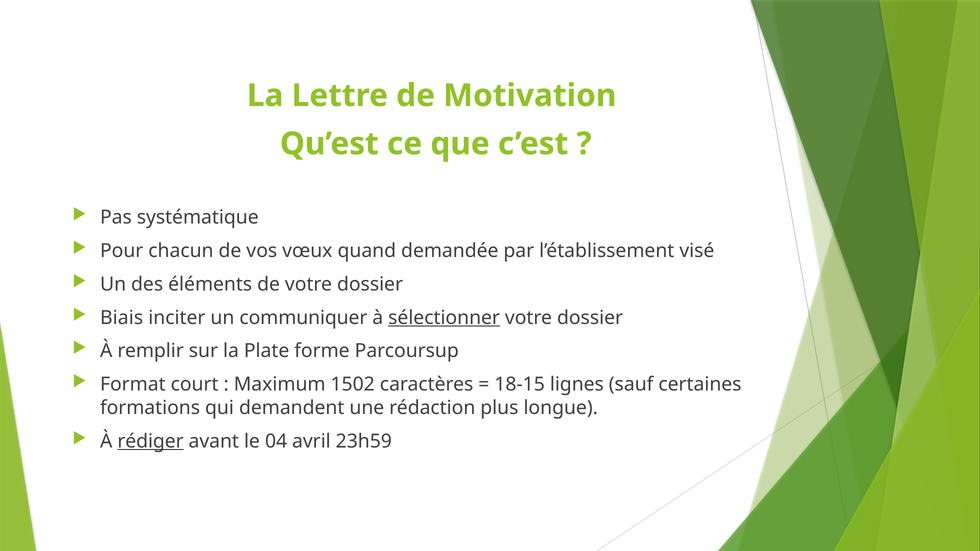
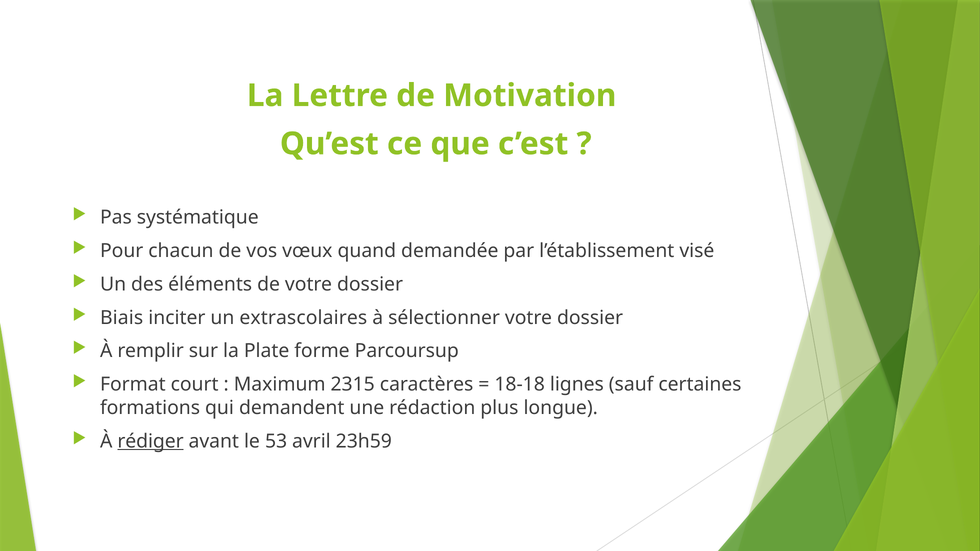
communiquer: communiquer -> extrascolaires (303, 318)
sélectionner underline: present -> none (444, 318)
1502: 1502 -> 2315 (353, 385)
18-15: 18-15 -> 18-18 (520, 385)
04: 04 -> 53 (276, 441)
